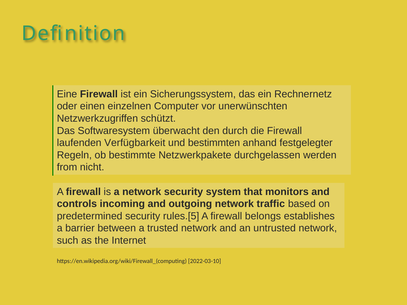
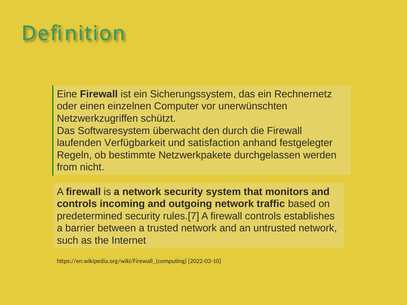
bestimmten: bestimmten -> satisfaction (214, 143)
rules.[5: rules.[5 -> rules.[7 (181, 216)
firewall belongs: belongs -> controls (263, 216)
